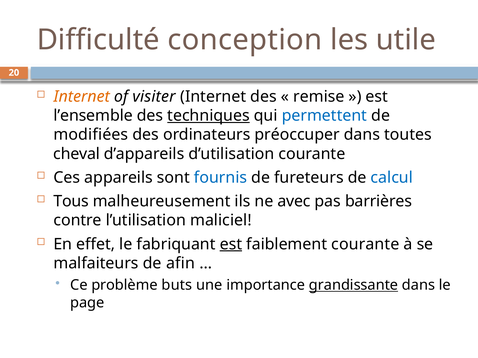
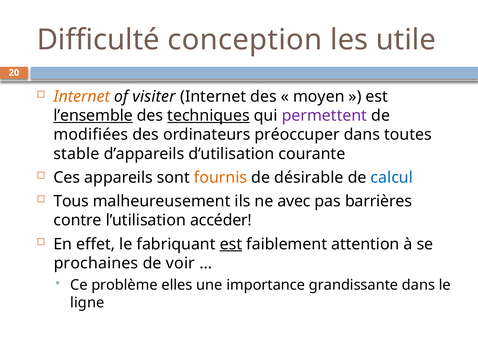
remise: remise -> moyen (319, 97)
l’ensemble underline: none -> present (93, 116)
permettent colour: blue -> purple (324, 116)
cheval: cheval -> stable (76, 154)
fournis colour: blue -> orange (221, 178)
fureteurs: fureteurs -> désirable (309, 178)
maliciel: maliciel -> accéder (221, 221)
faiblement courante: courante -> attention (365, 244)
malfaiteurs: malfaiteurs -> prochaines (96, 264)
afin: afin -> voir (180, 264)
buts: buts -> elles (177, 285)
grandissante underline: present -> none (354, 285)
page: page -> ligne (87, 303)
